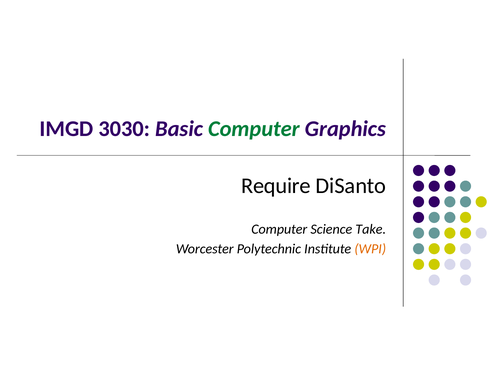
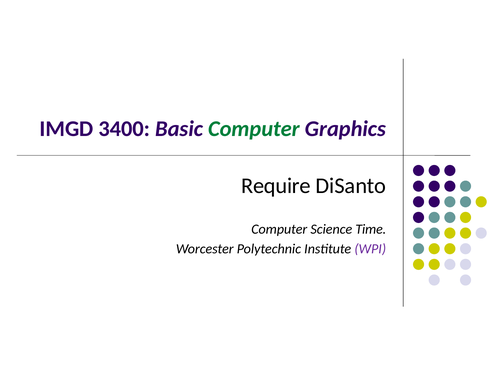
3030: 3030 -> 3400 (124, 129)
Take: Take -> Time (371, 229)
WPI colour: orange -> purple (370, 249)
